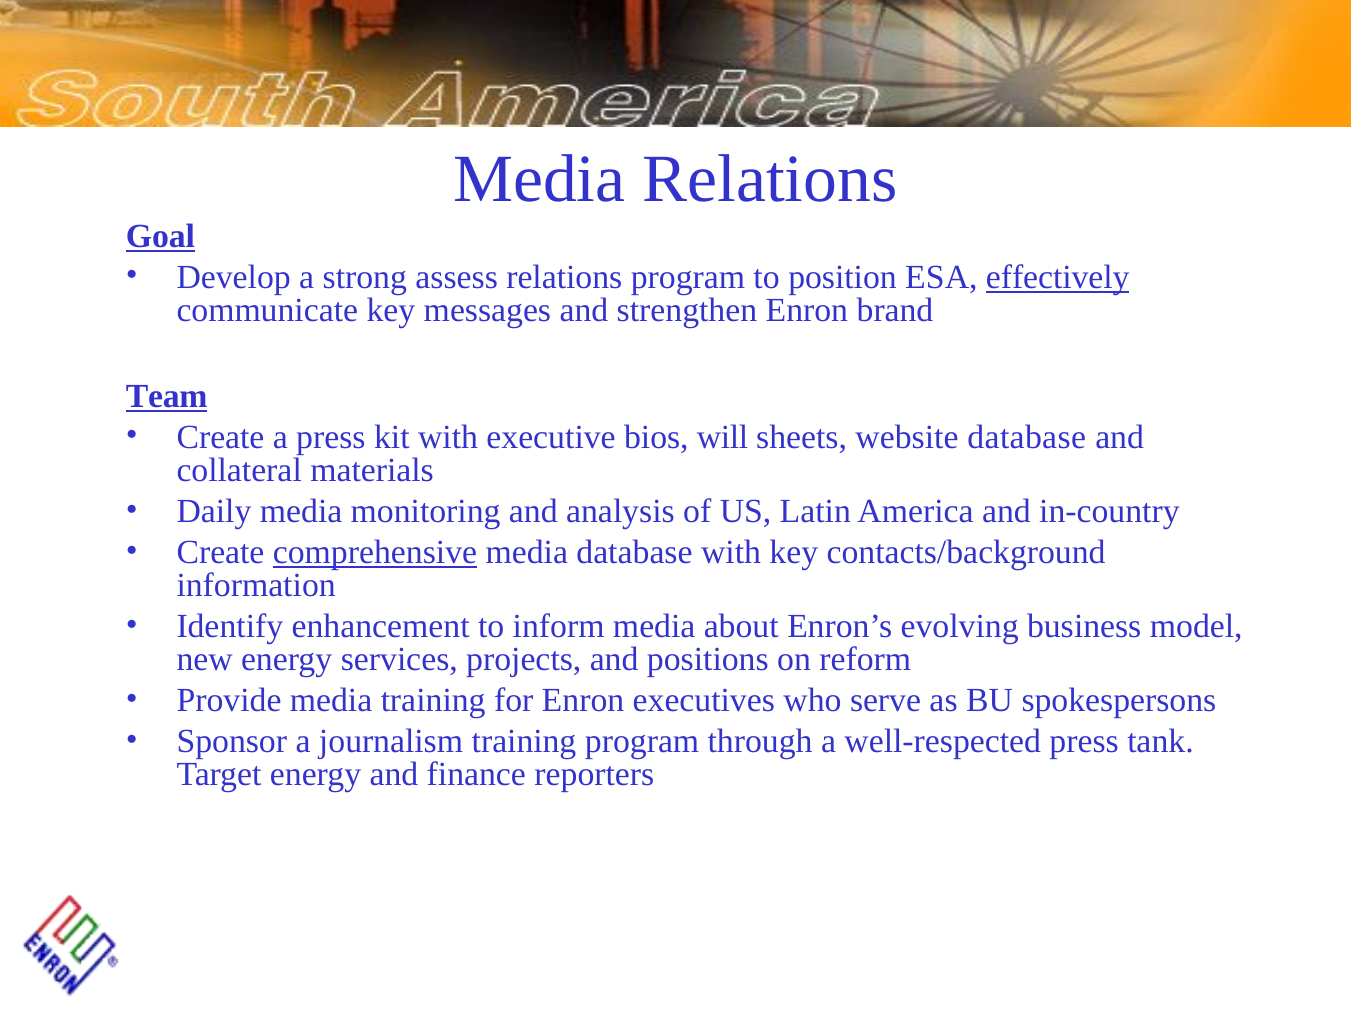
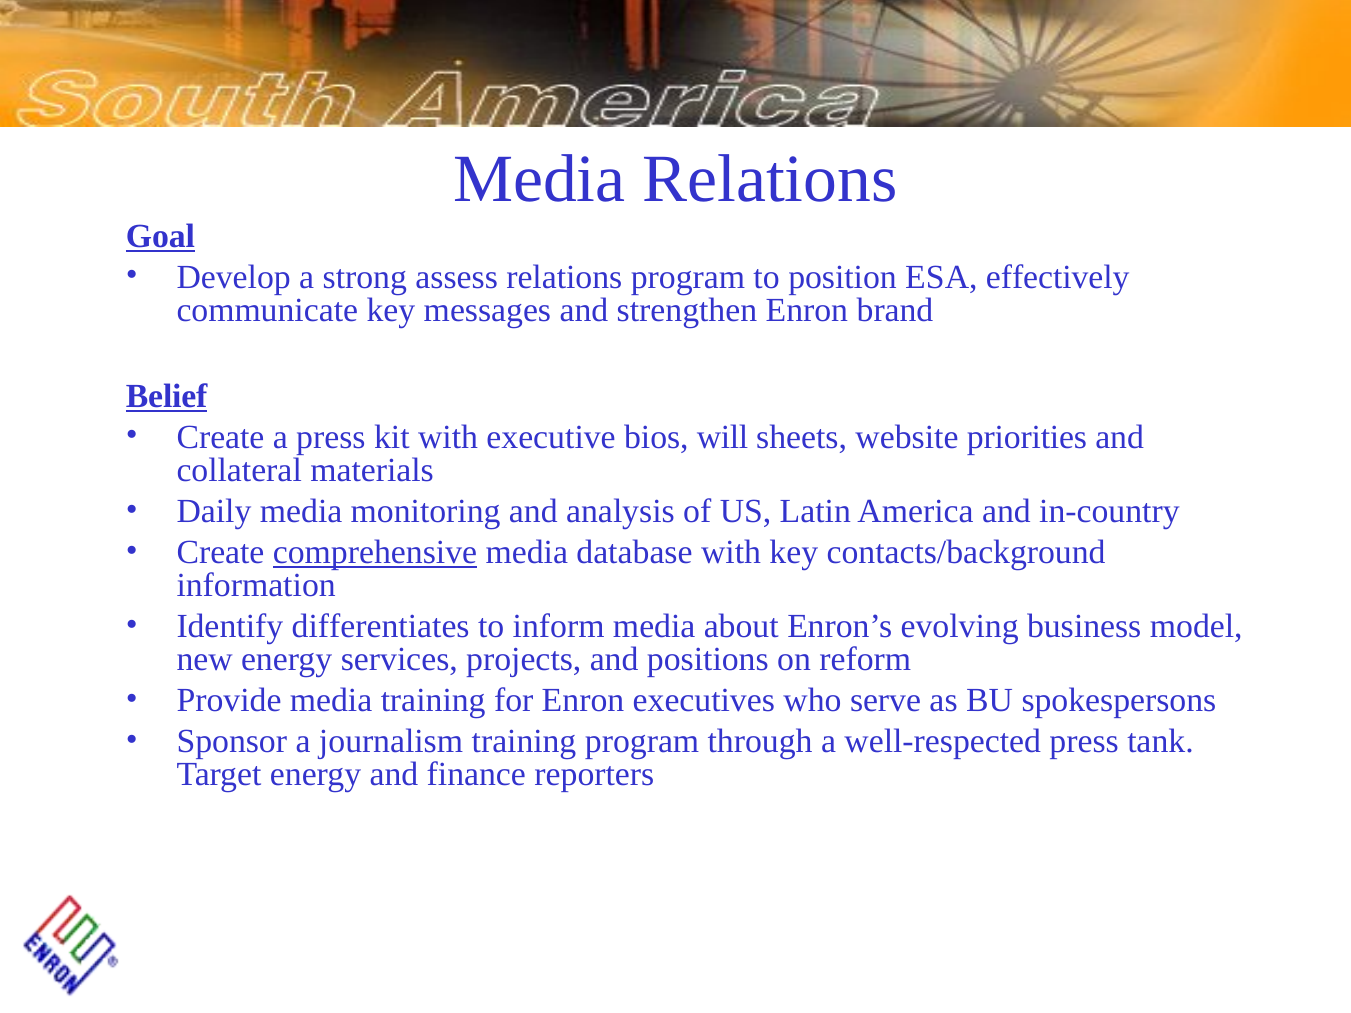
effectively underline: present -> none (1058, 277)
Team: Team -> Belief (167, 396)
website database: database -> priorities (1027, 437)
enhancement: enhancement -> differentiates (381, 627)
